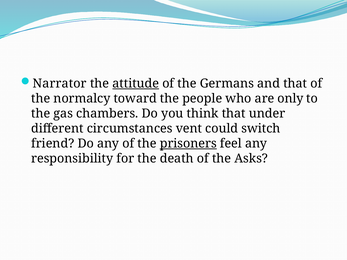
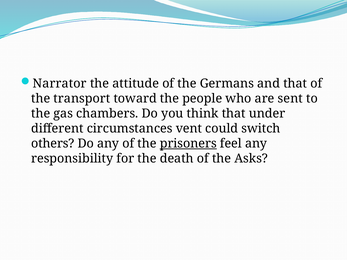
attitude underline: present -> none (136, 84)
normalcy: normalcy -> transport (82, 99)
only: only -> sent (290, 99)
friend: friend -> others (53, 144)
